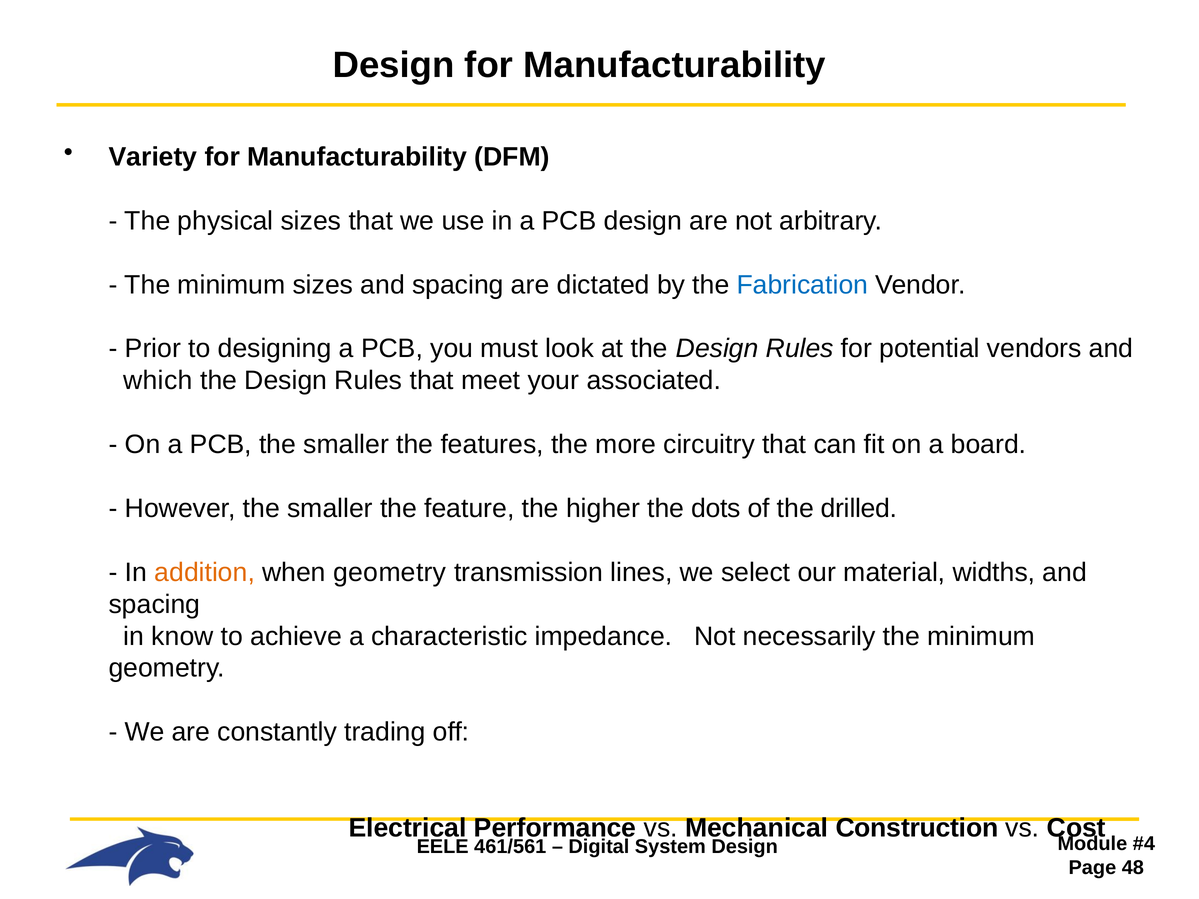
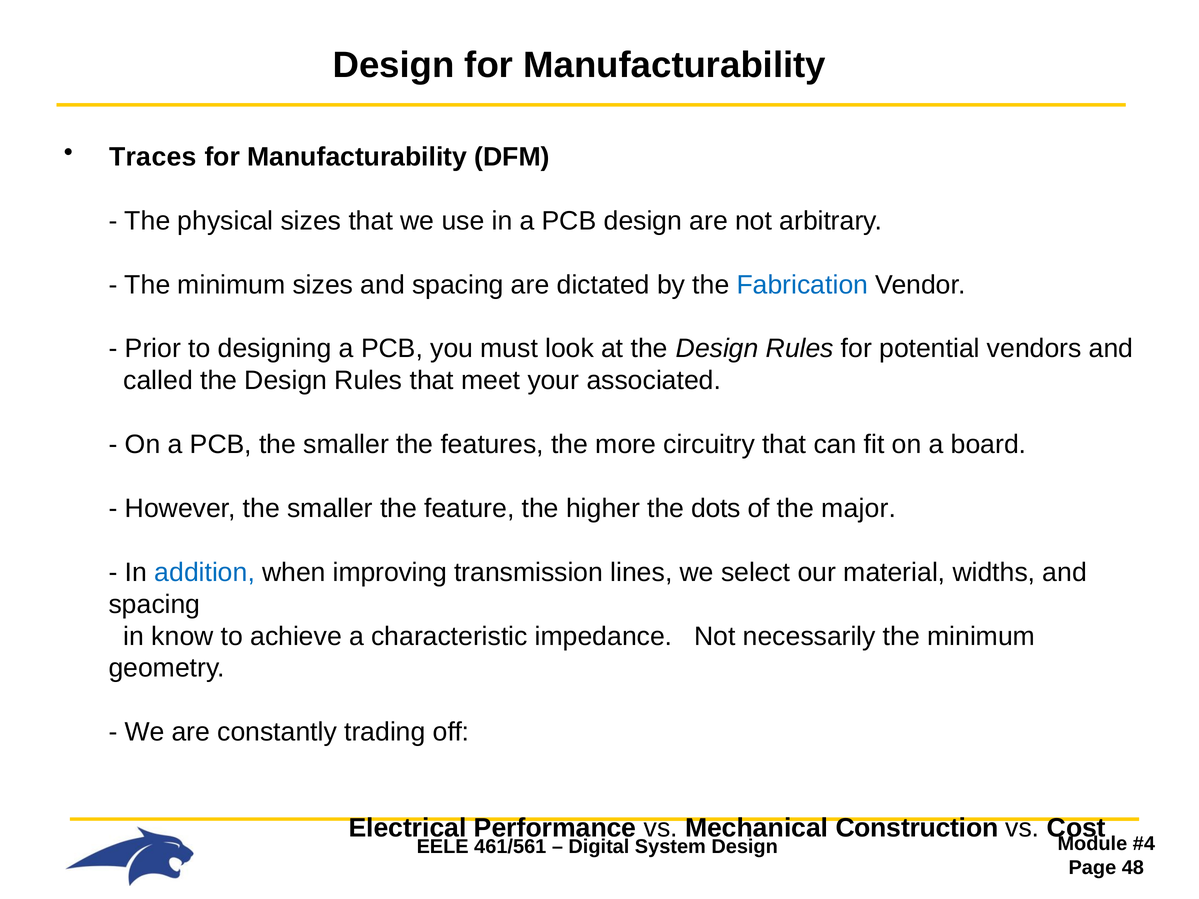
Variety: Variety -> Traces (153, 157)
which: which -> called (158, 381)
drilled: drilled -> major (859, 509)
addition colour: orange -> blue (205, 572)
when geometry: geometry -> improving (390, 572)
